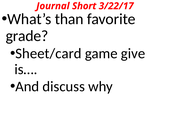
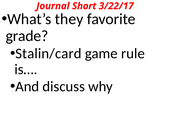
than: than -> they (69, 19)
Sheet/card: Sheet/card -> Stalin/card (48, 53)
give: give -> rule (133, 53)
